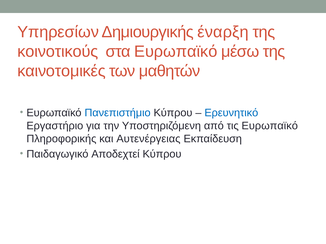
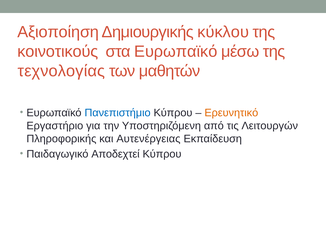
Υπηρεσίων: Υπηρεσίων -> Αξιοποίηση (58, 32)
έναρξη: έναρξη -> κύκλου (223, 32)
καινοτομικές: καινοτομικές -> τεχνολογίας (61, 71)
Ερευνητικό colour: blue -> orange (231, 113)
τις Ευρωπαϊκό: Ευρωπαϊκό -> Λειτουργών (270, 126)
